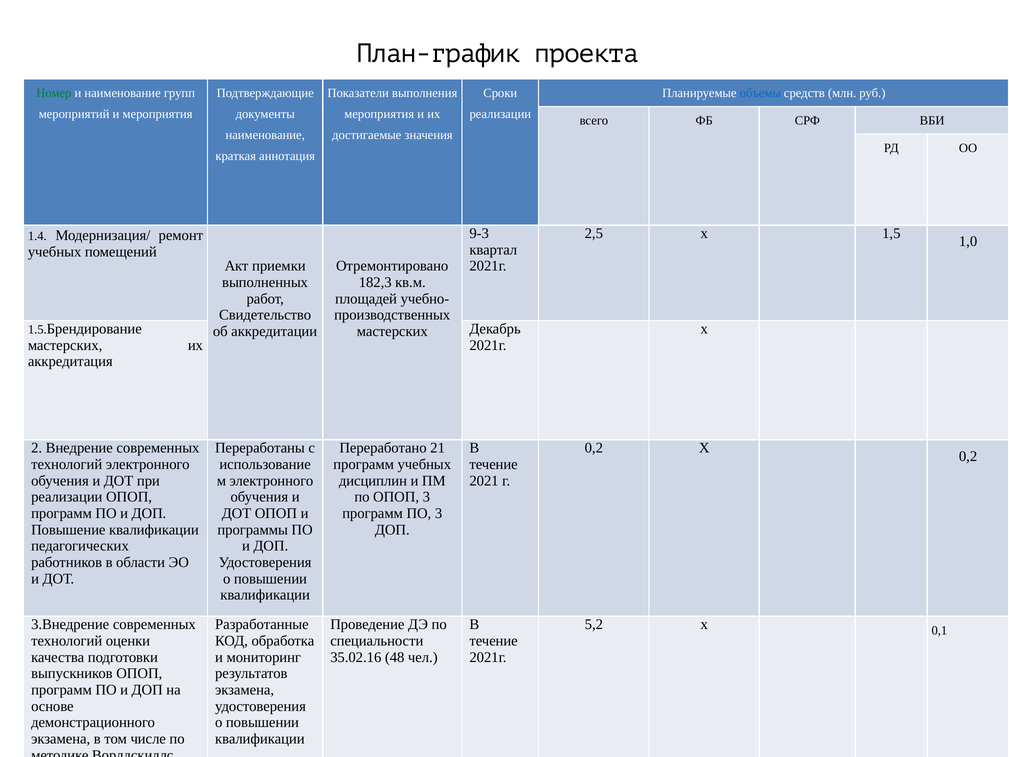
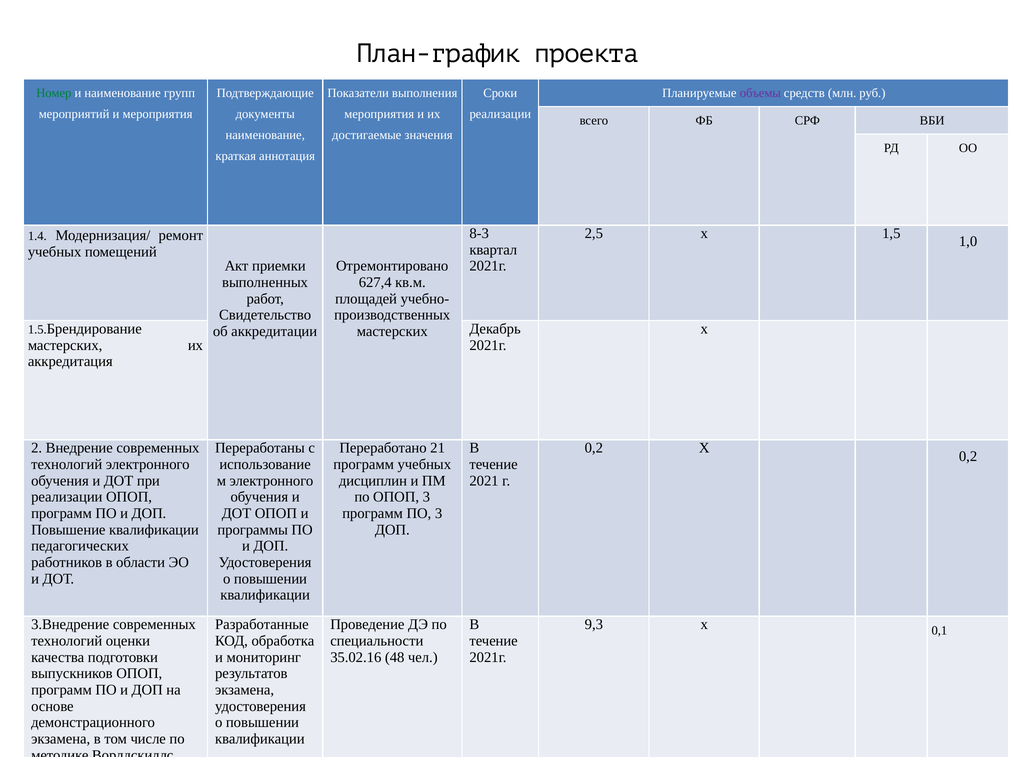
объемы colour: blue -> purple (760, 93)
9-3: 9-3 -> 8-3 (479, 233)
182,3: 182,3 -> 627,4 (375, 282)
5,2: 5,2 -> 9,3 (594, 624)
